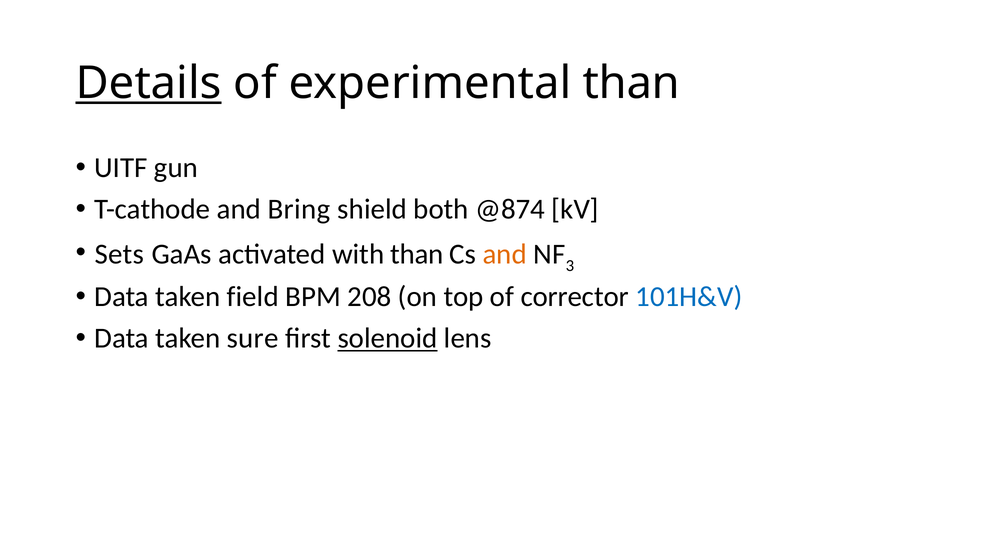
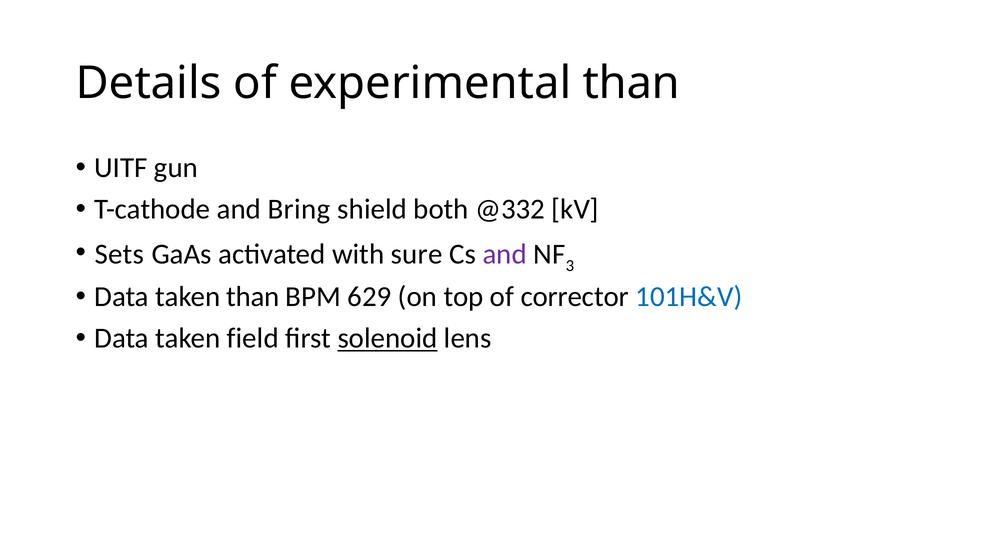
Details underline: present -> none (149, 83)
@874: @874 -> @332 (510, 210)
with than: than -> sure (417, 255)
and colour: orange -> purple (505, 255)
taken field: field -> than (253, 297)
208: 208 -> 629 (369, 297)
sure: sure -> field (253, 339)
